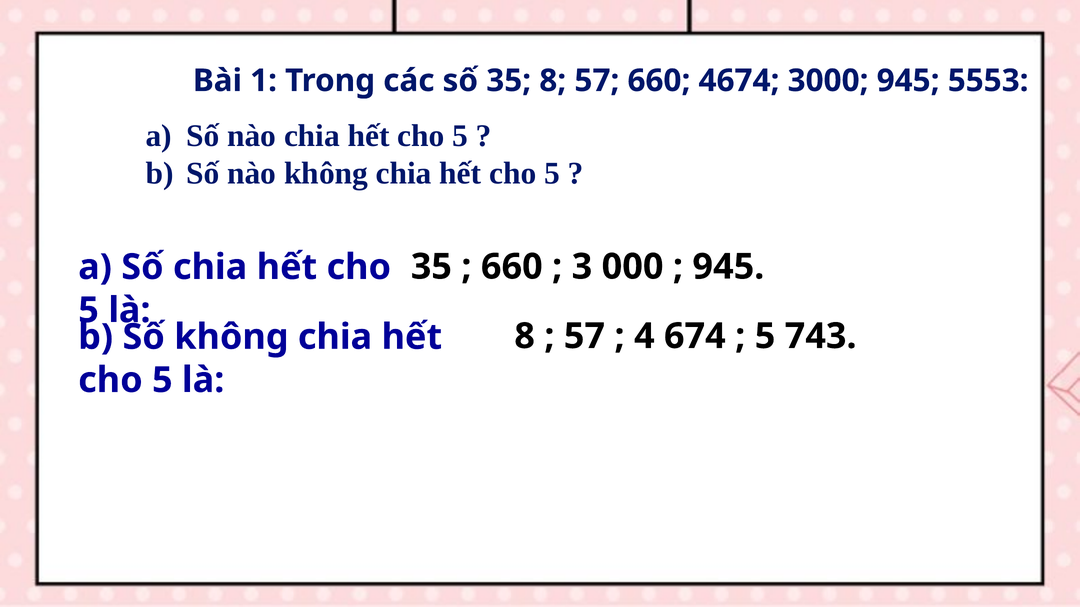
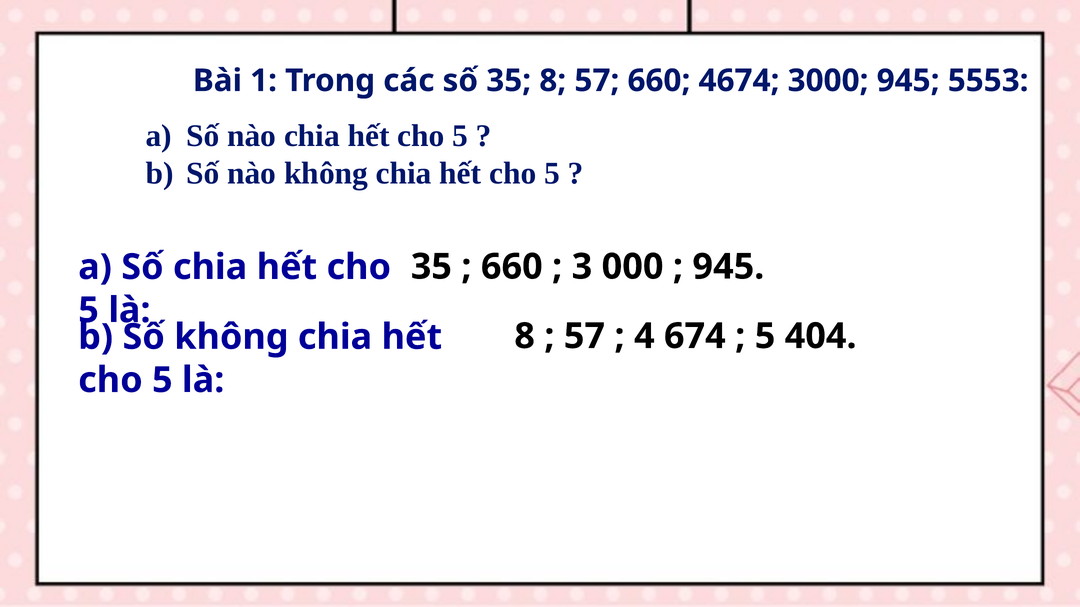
743: 743 -> 404 (821, 336)
